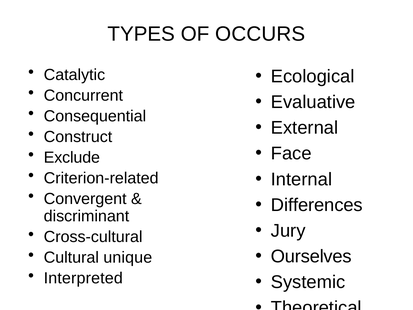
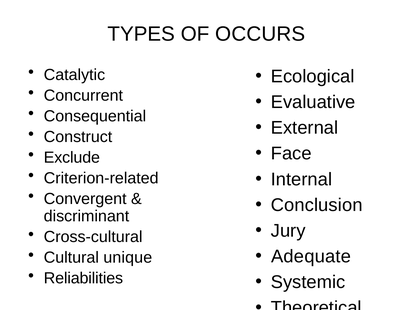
Differences: Differences -> Conclusion (317, 205)
Ourselves: Ourselves -> Adequate (311, 256)
Interpreted: Interpreted -> Reliabilities (83, 278)
